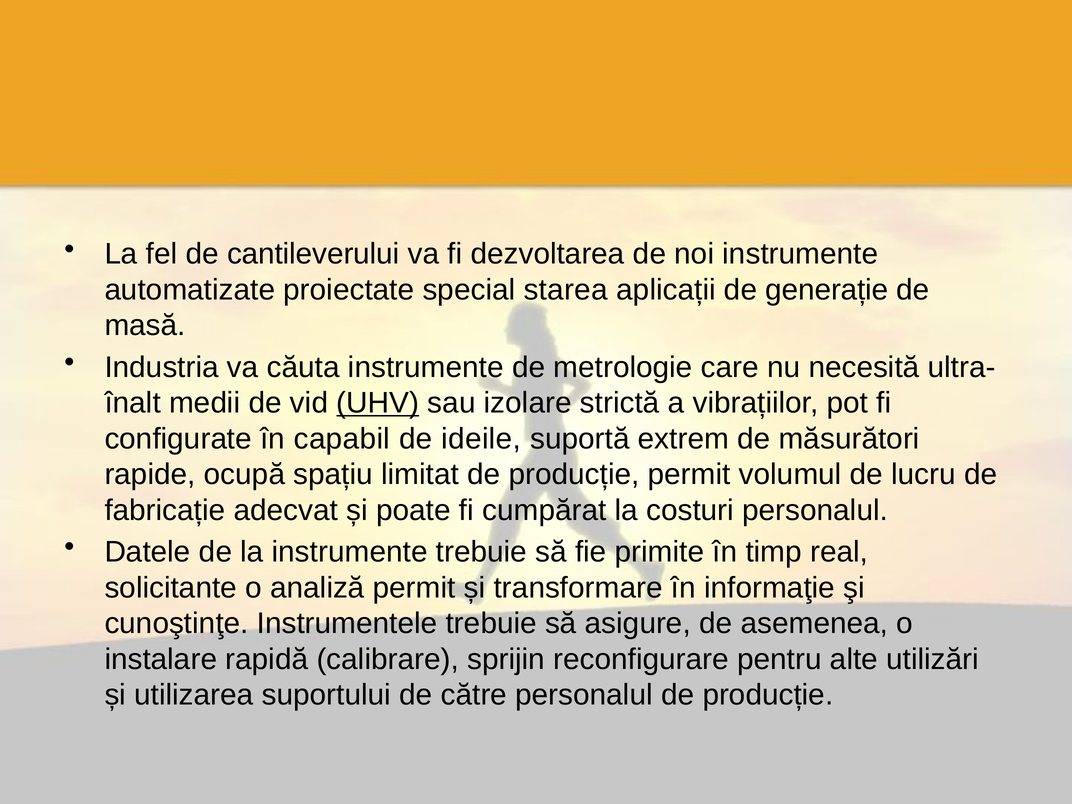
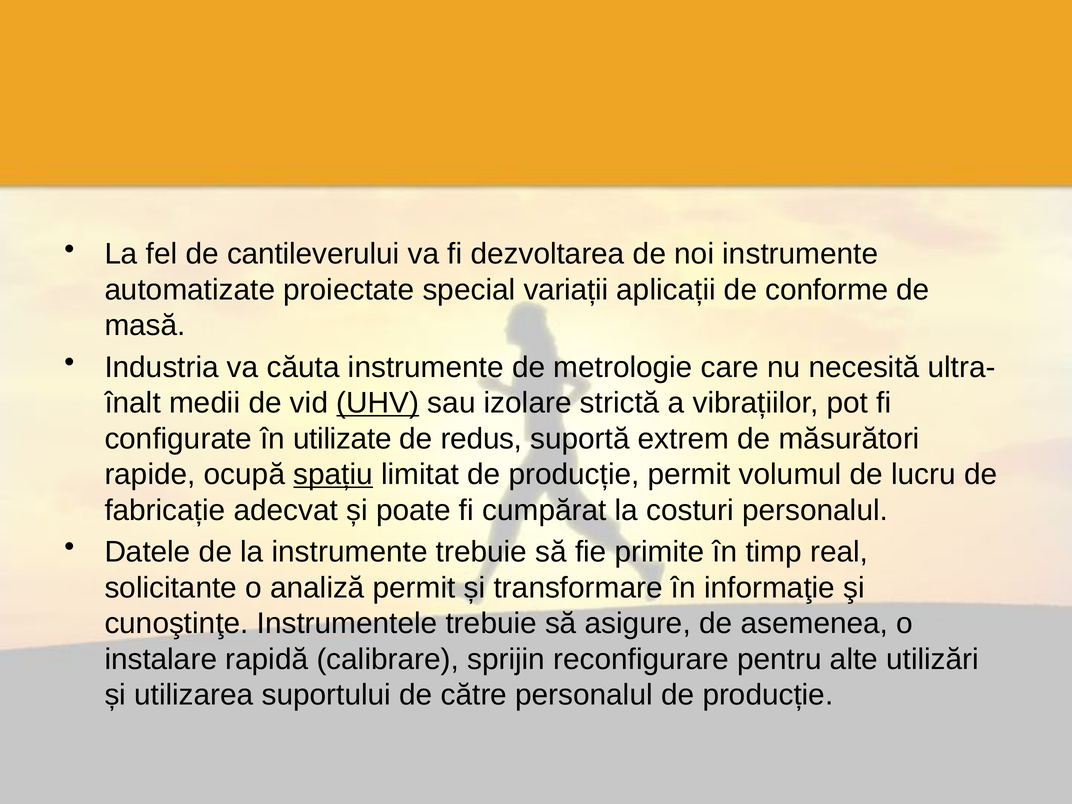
starea: starea -> variații (566, 290)
generație: generație -> conforme (827, 290)
capabil: capabil -> utilizate (342, 439)
ideile: ideile -> redus (481, 439)
spațiu underline: none -> present (333, 475)
